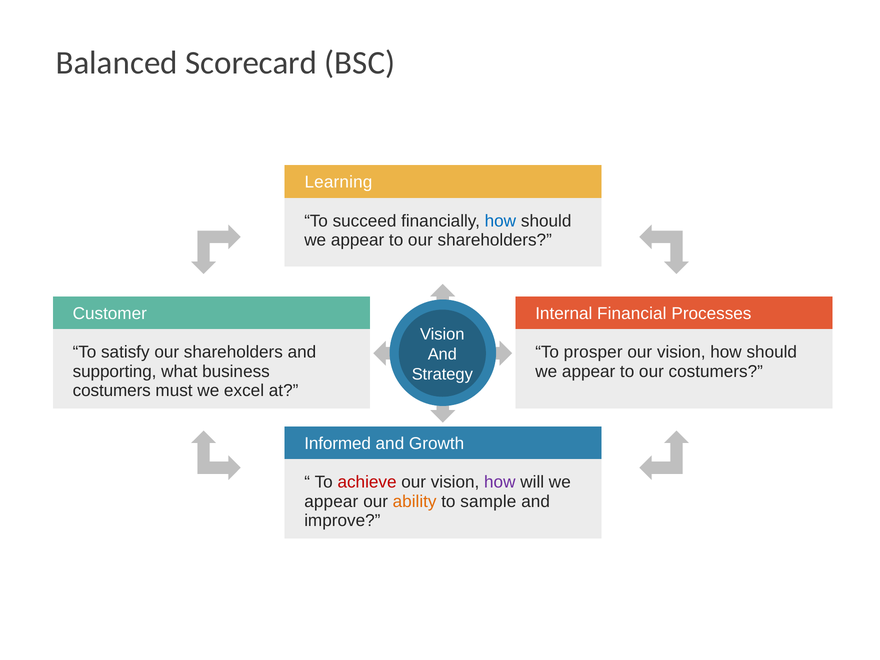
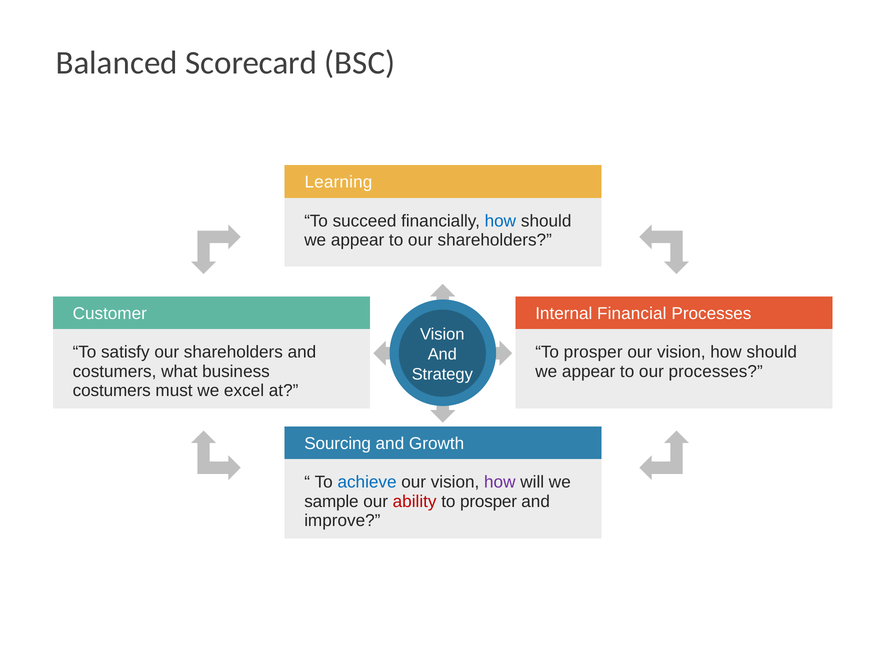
supporting: supporting -> costumers (115, 371)
our costumers: costumers -> processes (716, 371)
Informed: Informed -> Sourcing (338, 444)
achieve colour: red -> blue (367, 482)
appear: appear -> sample (331, 501)
ability colour: orange -> red (415, 501)
sample: sample -> prosper (489, 501)
